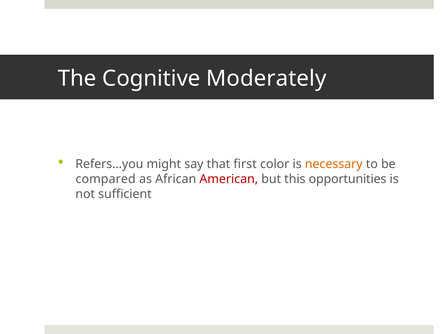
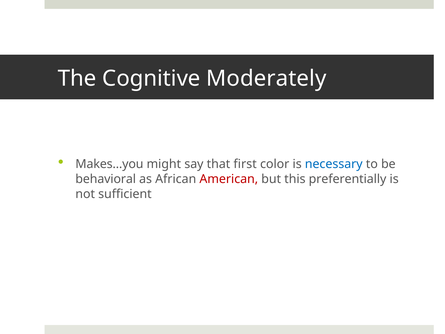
Refers…you: Refers…you -> Makes…you (109, 164)
necessary colour: orange -> blue (334, 164)
compared: compared -> behavioral (106, 179)
opportunities: opportunities -> preferentially (348, 179)
